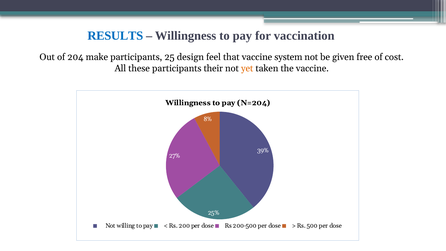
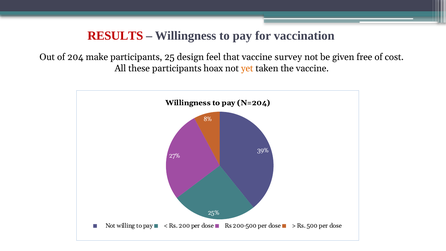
RESULTS colour: blue -> red (115, 36)
system: system -> survey (288, 57)
their: their -> hoax (213, 68)
